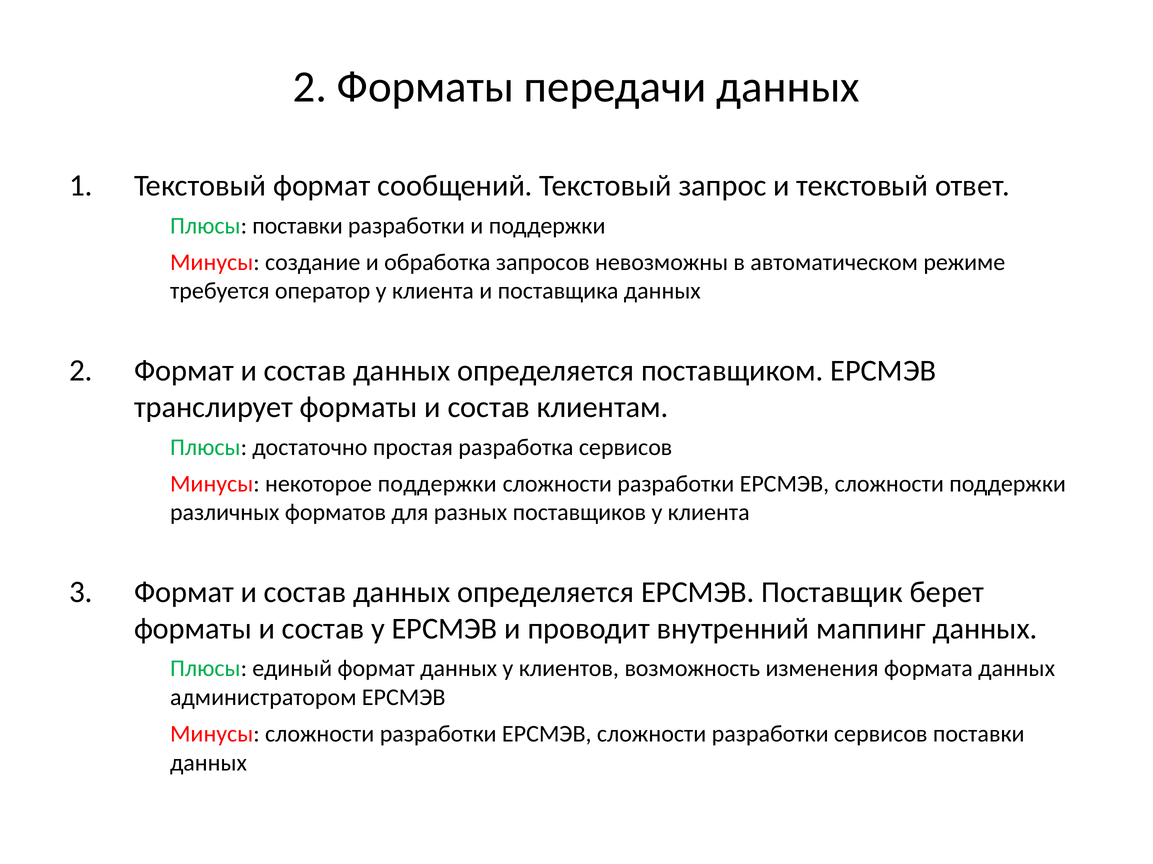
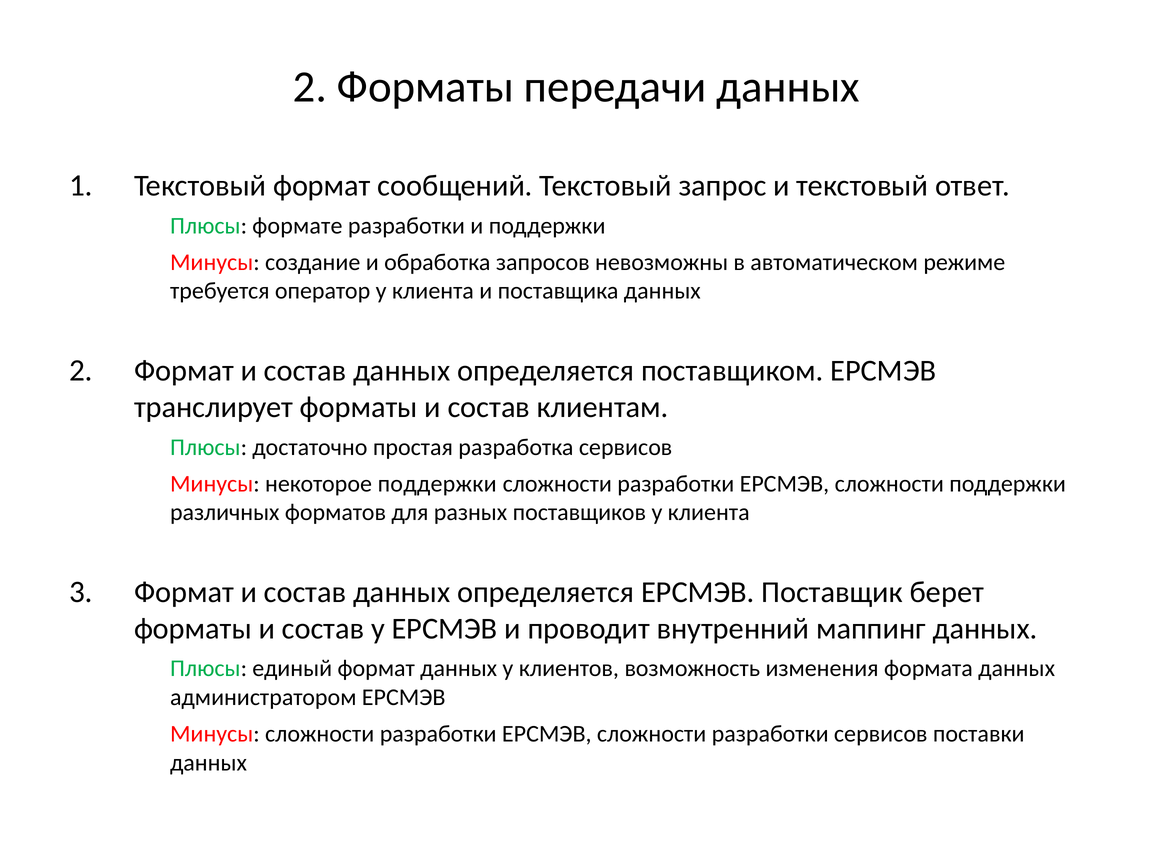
Плюсы поставки: поставки -> формате (297, 226)
